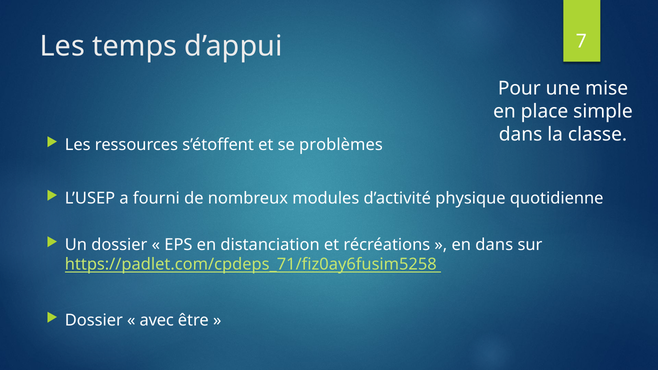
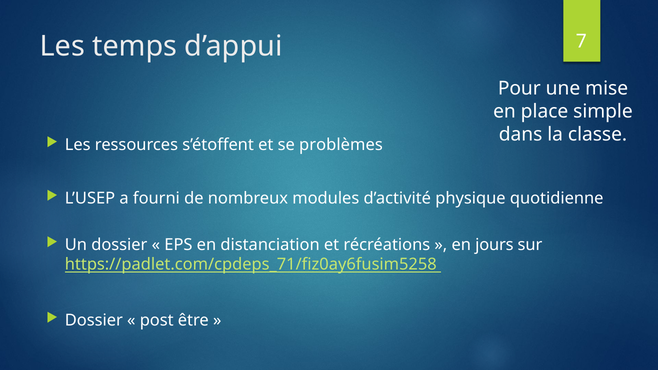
en dans: dans -> jours (494, 245)
avec: avec -> post (157, 320)
